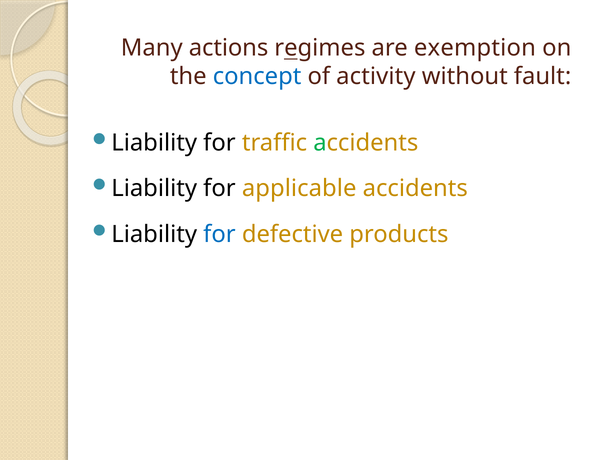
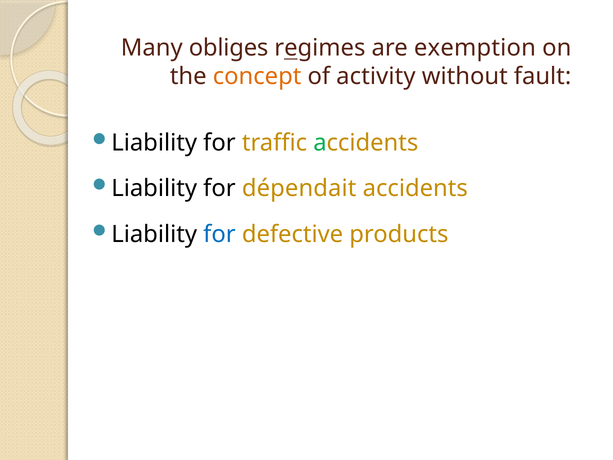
actions: actions -> obliges (229, 48)
concept colour: blue -> orange (257, 77)
applicable: applicable -> dépendait (299, 188)
